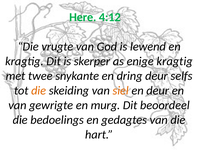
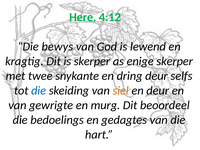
vrugte: vrugte -> bewys (57, 47)
enige kragtig: kragtig -> skerper (175, 61)
die colour: orange -> blue (39, 91)
